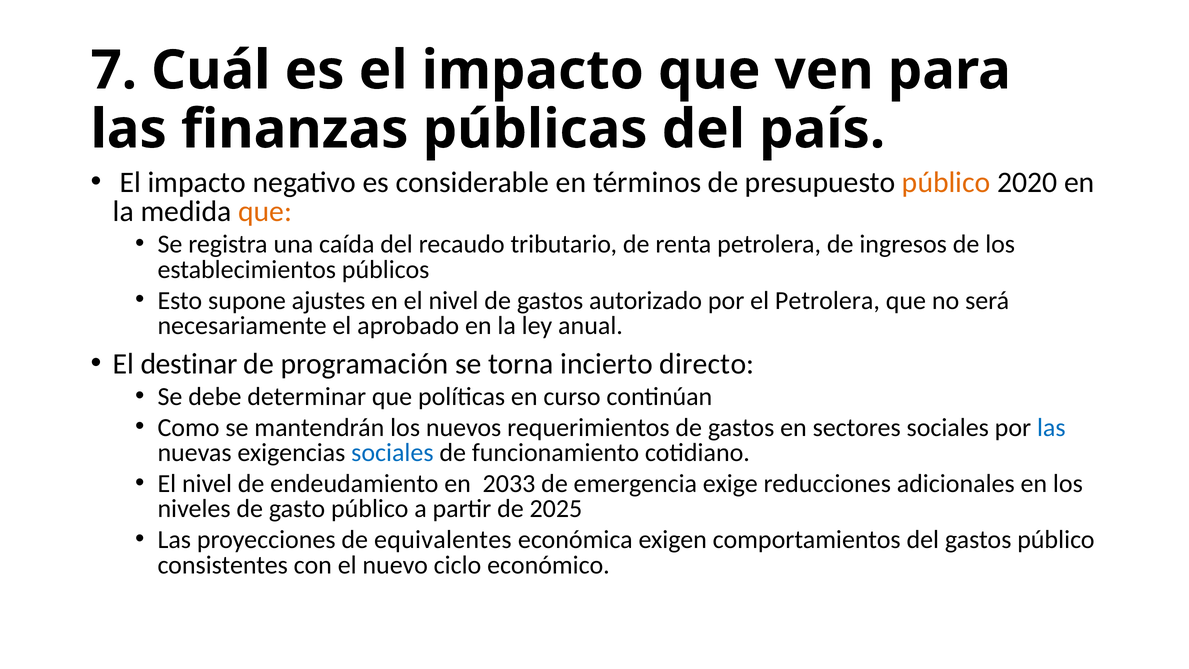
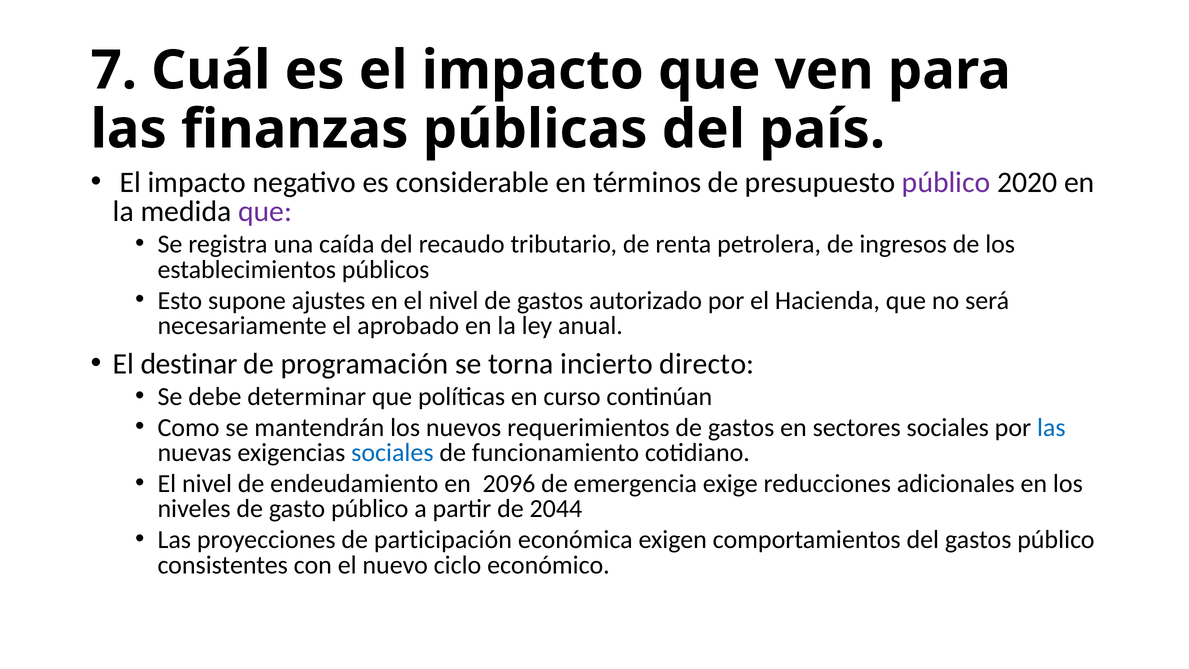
público colour: orange -> purple (946, 183)
que colour: orange -> purple (265, 212)
el Petrolera: Petrolera -> Hacienda (827, 300)
2033: 2033 -> 2096 (509, 483)
2025: 2025 -> 2044 (556, 509)
equivalentes: equivalentes -> participación (443, 540)
